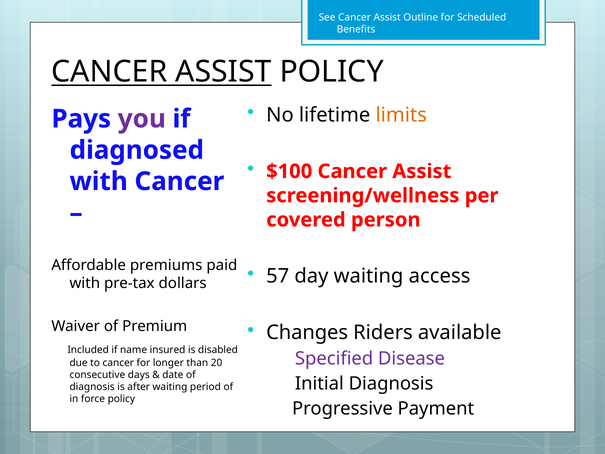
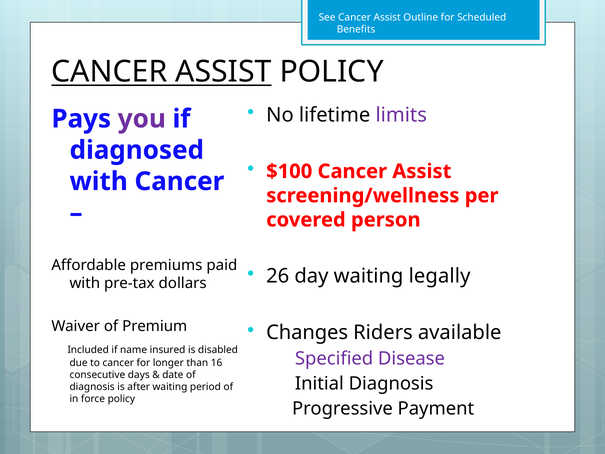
limits colour: orange -> purple (401, 115)
57: 57 -> 26 (278, 276)
access: access -> legally (440, 276)
20: 20 -> 16 (217, 363)
